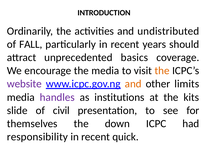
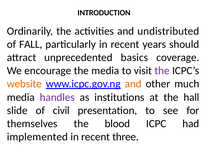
the colour: orange -> purple (162, 71)
website colour: purple -> orange (24, 84)
limits: limits -> much (187, 84)
kits: kits -> hall (191, 97)
down: down -> blood (117, 124)
responsibility: responsibility -> implemented (37, 137)
quick: quick -> three (126, 137)
